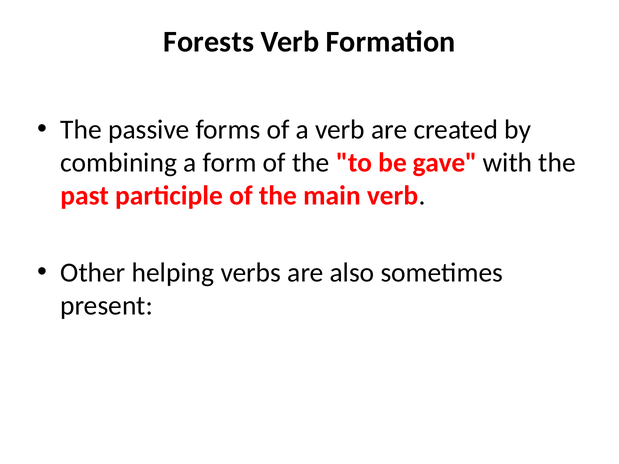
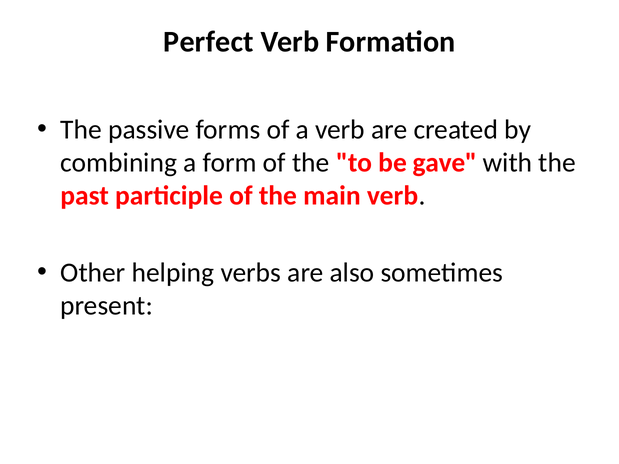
Forests: Forests -> Perfect (209, 42)
